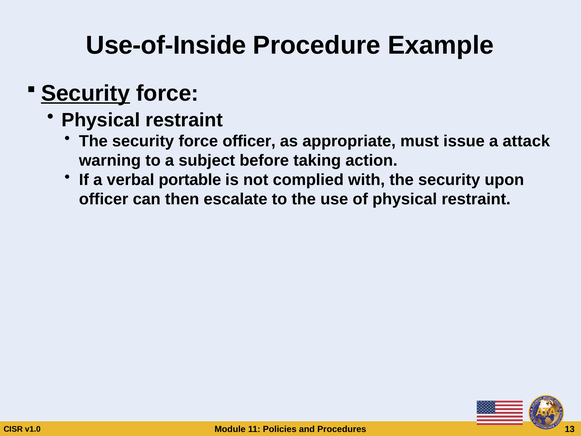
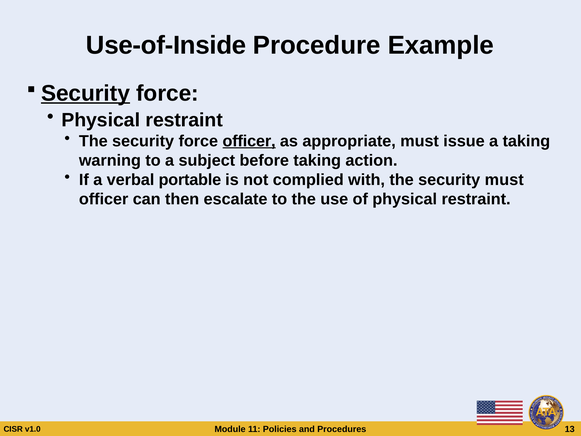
officer underline: none -> present (249, 141)
a attack: attack -> taking (526, 141)
security upon: upon -> must (504, 180)
